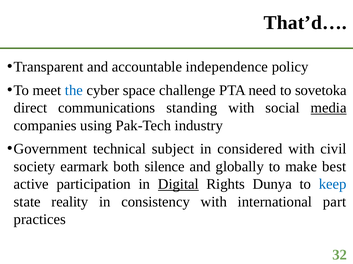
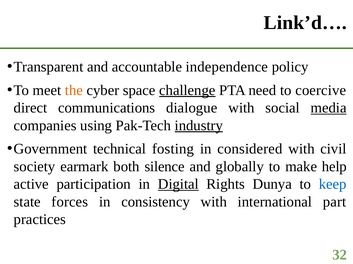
That’d…: That’d… -> Link’d… (305, 23)
the colour: blue -> orange (74, 90)
challenge underline: none -> present (187, 90)
sovetoka: sovetoka -> coercive (321, 90)
standing: standing -> dialogue (192, 108)
industry underline: none -> present (199, 126)
subject: subject -> fosting (173, 149)
best: best -> help (334, 167)
reality: reality -> forces (70, 202)
